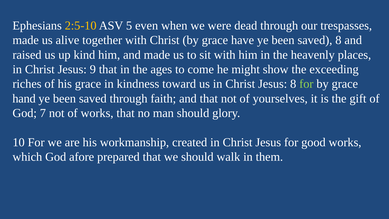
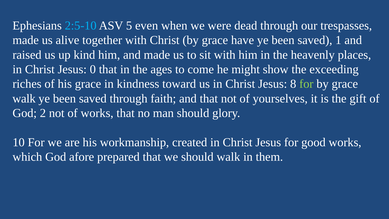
2:5-10 colour: yellow -> light blue (81, 26)
saved 8: 8 -> 1 (338, 40)
9: 9 -> 0 (93, 69)
hand: hand -> walk (24, 98)
7: 7 -> 2 (43, 113)
